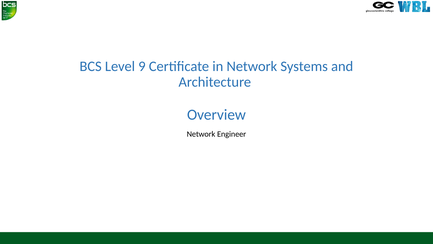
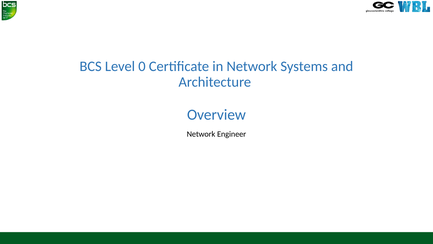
9: 9 -> 0 (142, 66)
